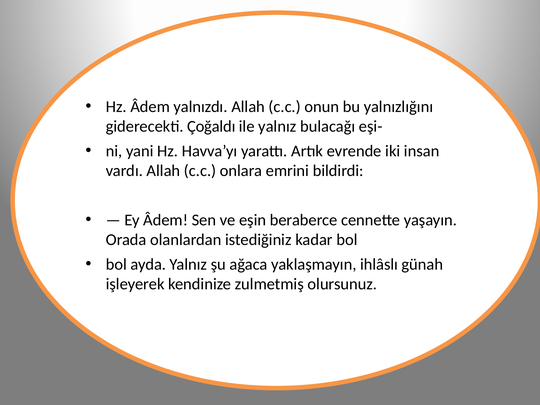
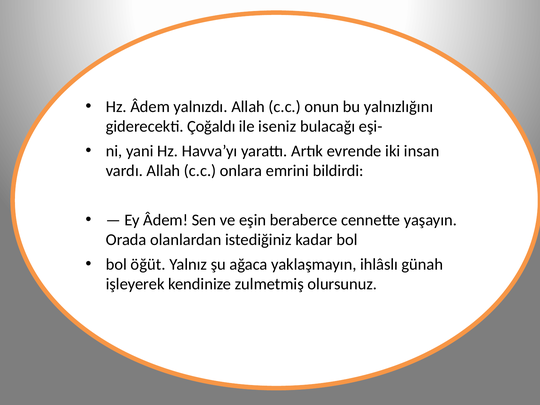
ile yalnız: yalnız -> iseniz (277, 126)
ayda: ayda -> öğüt (148, 264)
